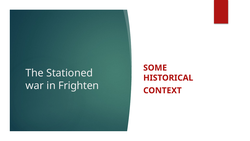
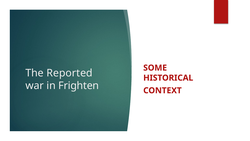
Stationed: Stationed -> Reported (70, 73)
